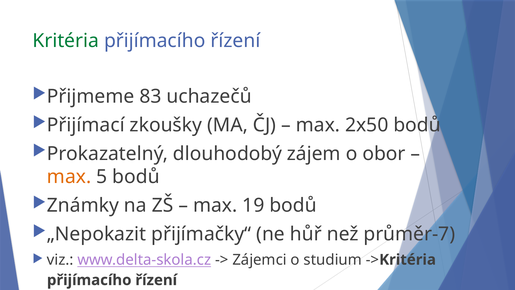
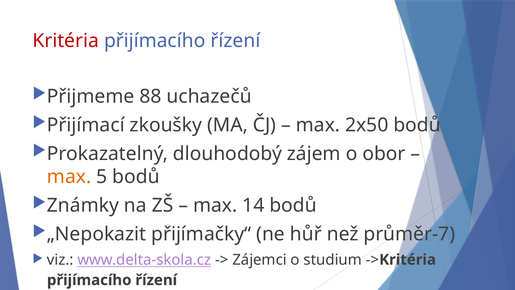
Kritéria colour: green -> red (66, 41)
83: 83 -> 88 (150, 96)
19: 19 -> 14 (253, 205)
